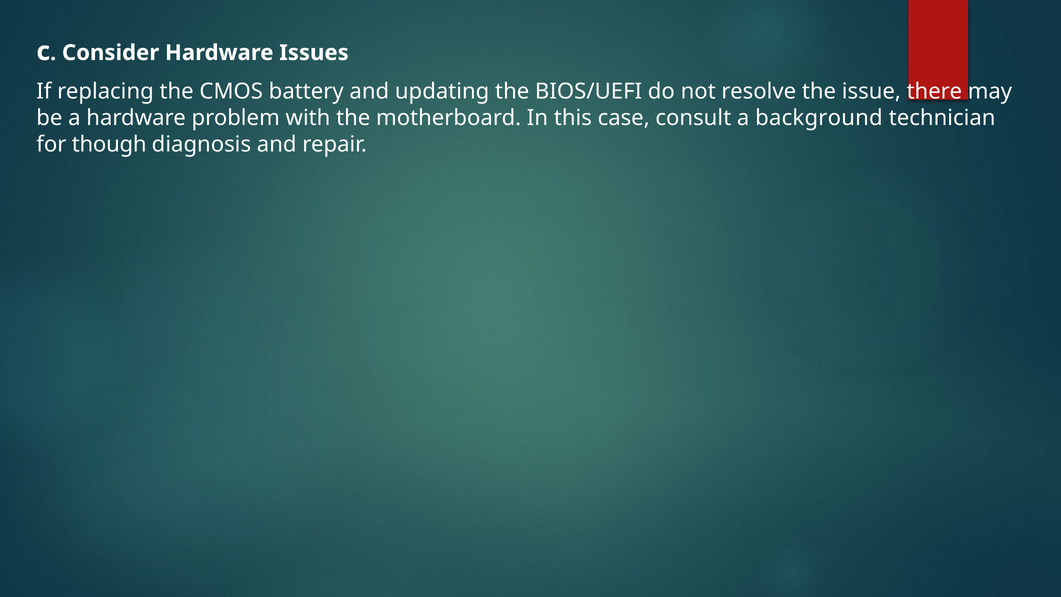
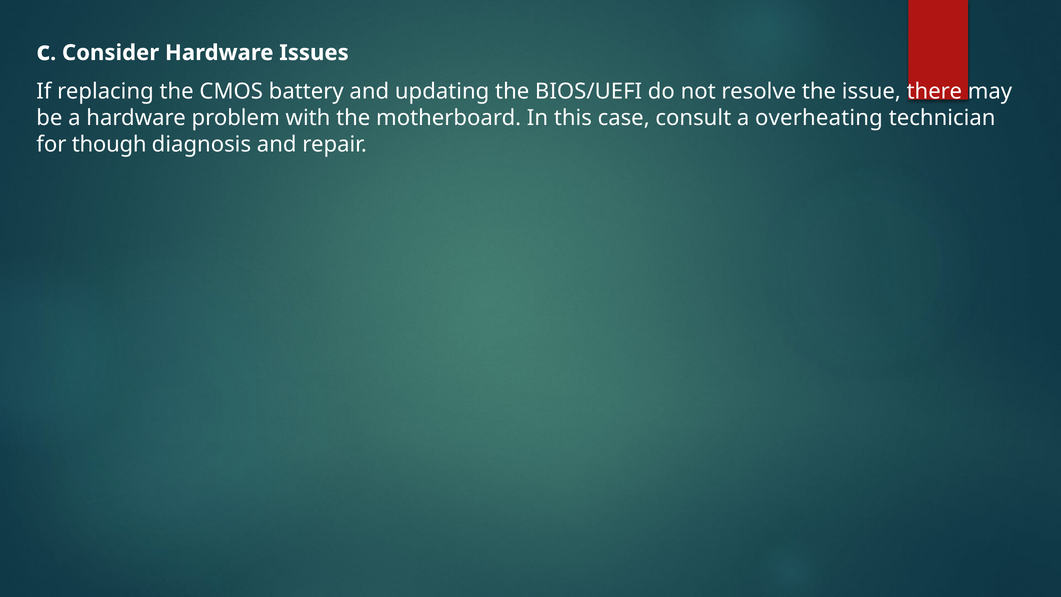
background: background -> overheating (819, 118)
